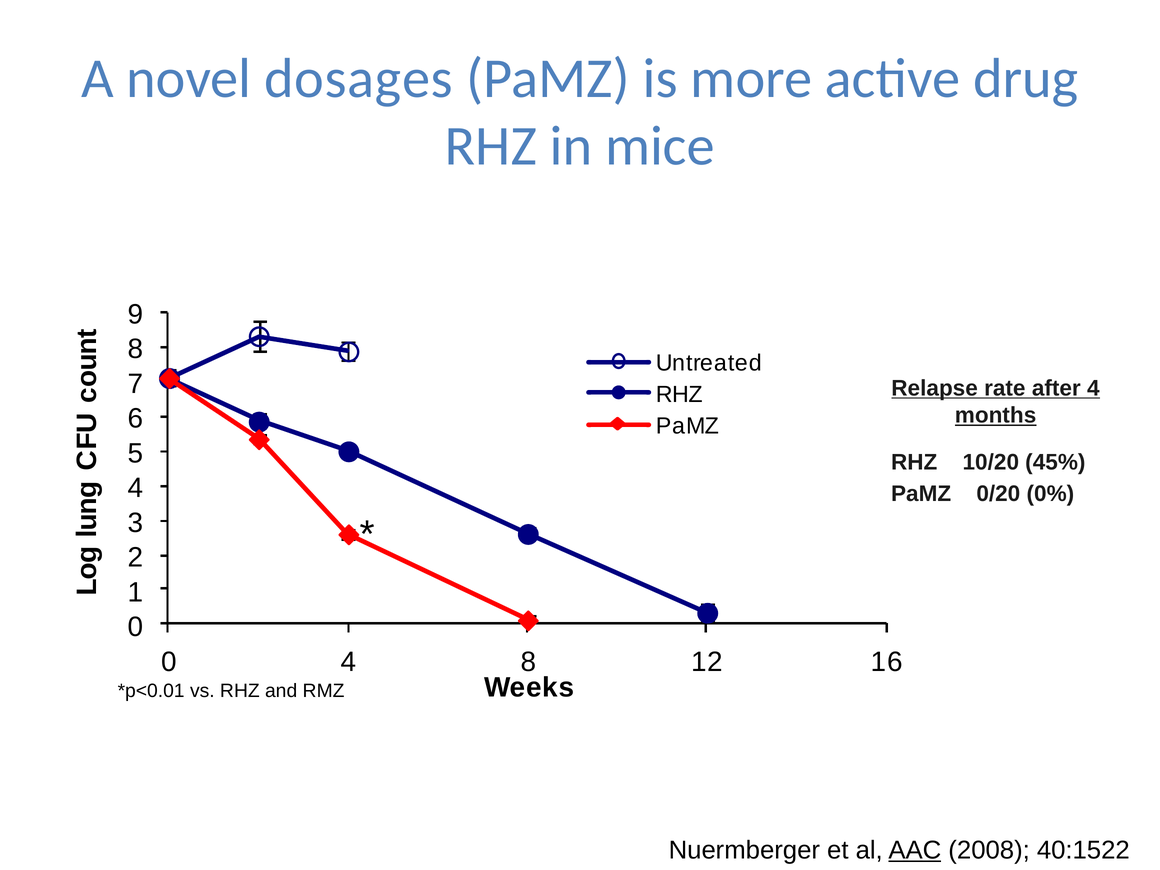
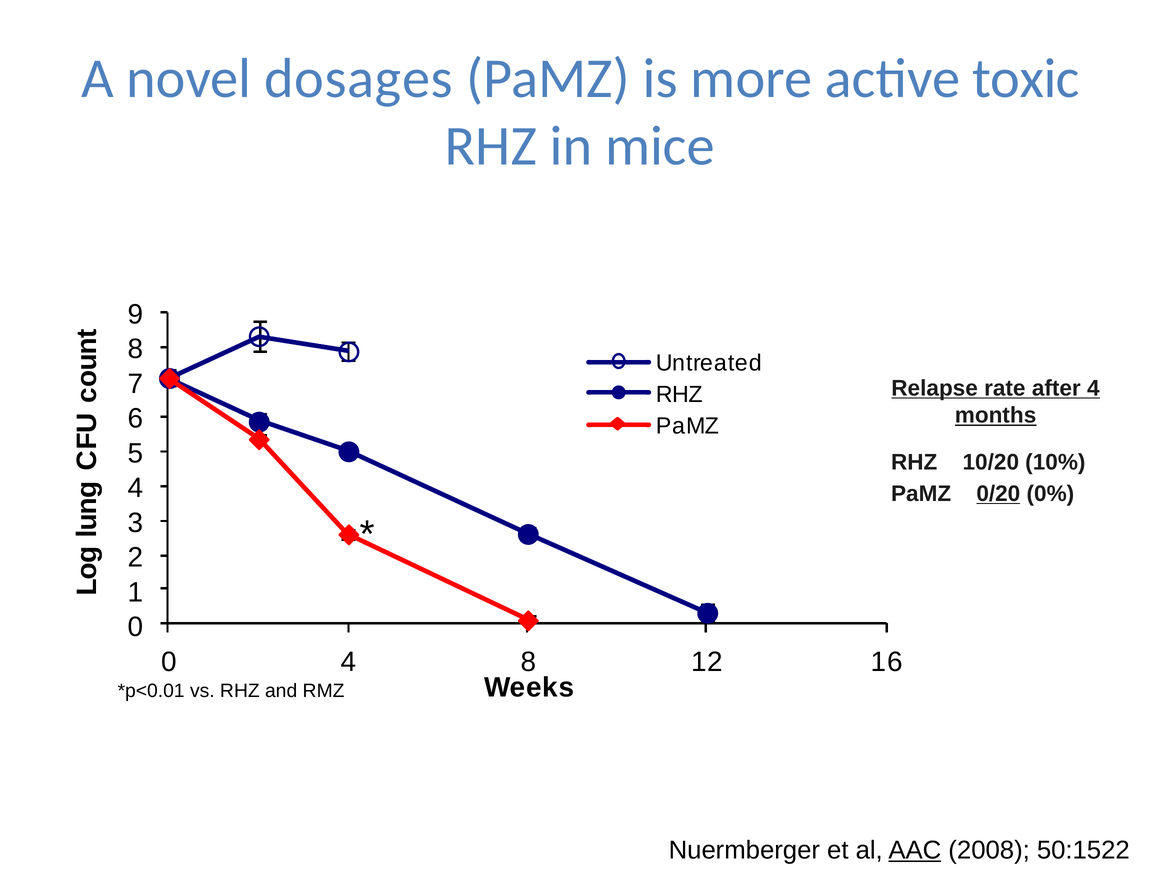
drug: drug -> toxic (1026, 78)
45%: 45% -> 10% (1055, 462)
0/20 underline: none -> present (998, 494)
40:1522: 40:1522 -> 50:1522 (1083, 850)
